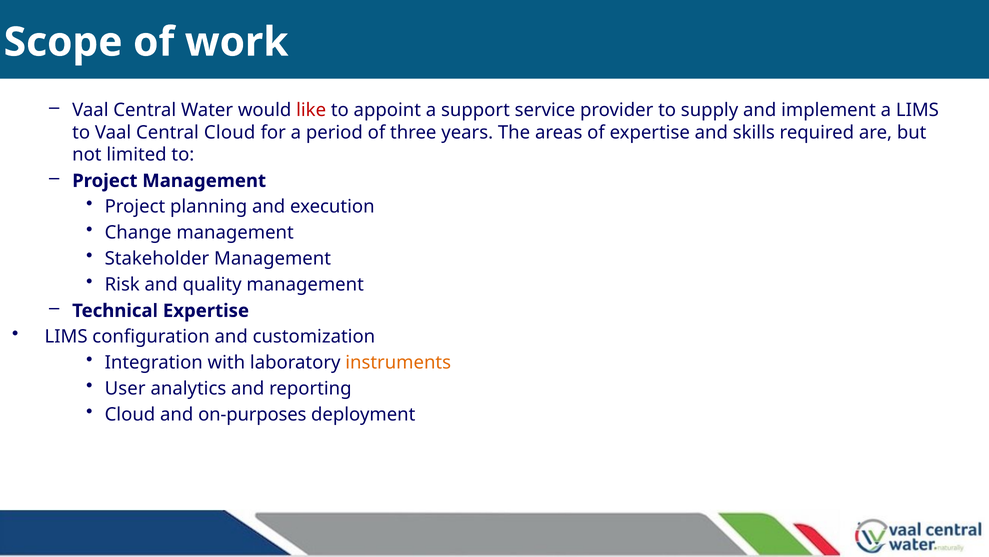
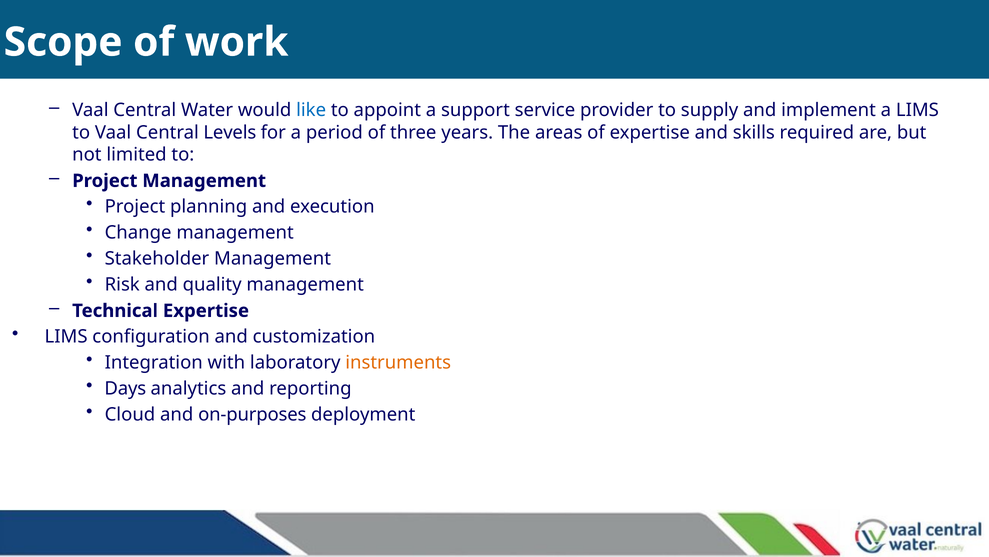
like colour: red -> blue (311, 110)
Central Cloud: Cloud -> Levels (230, 132)
User: User -> Days (125, 388)
